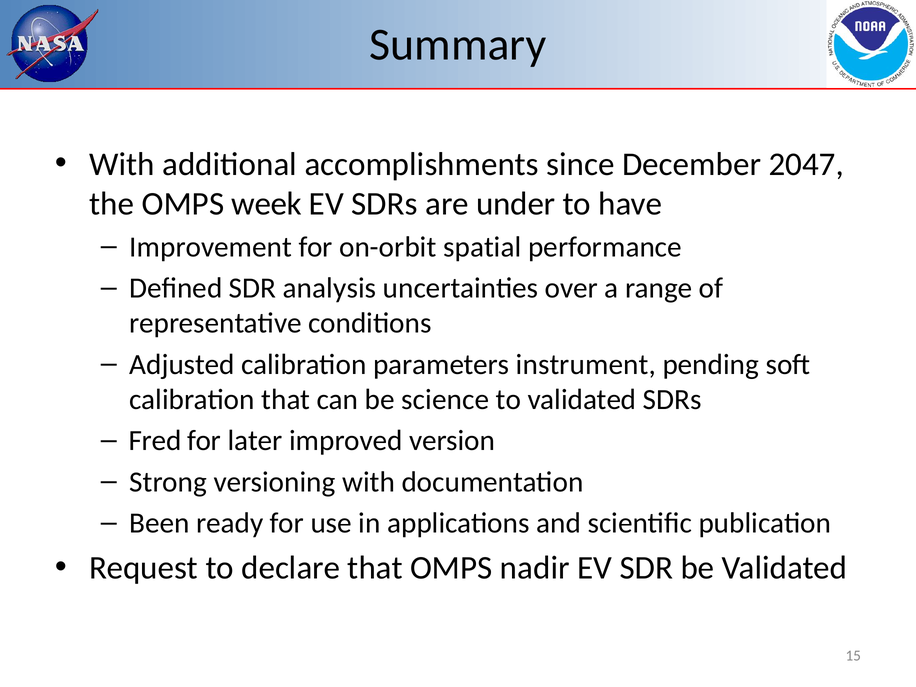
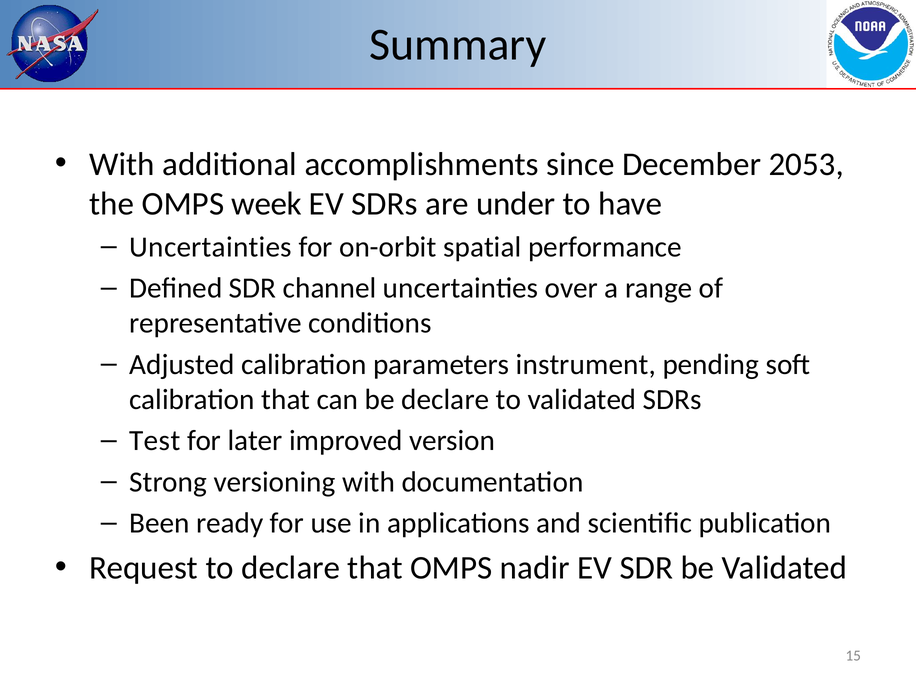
2047: 2047 -> 2053 (806, 164)
Improvement: Improvement -> Uncertainties (211, 247)
analysis: analysis -> channel (330, 288)
be science: science -> declare (445, 400)
Fred: Fred -> Test (155, 441)
